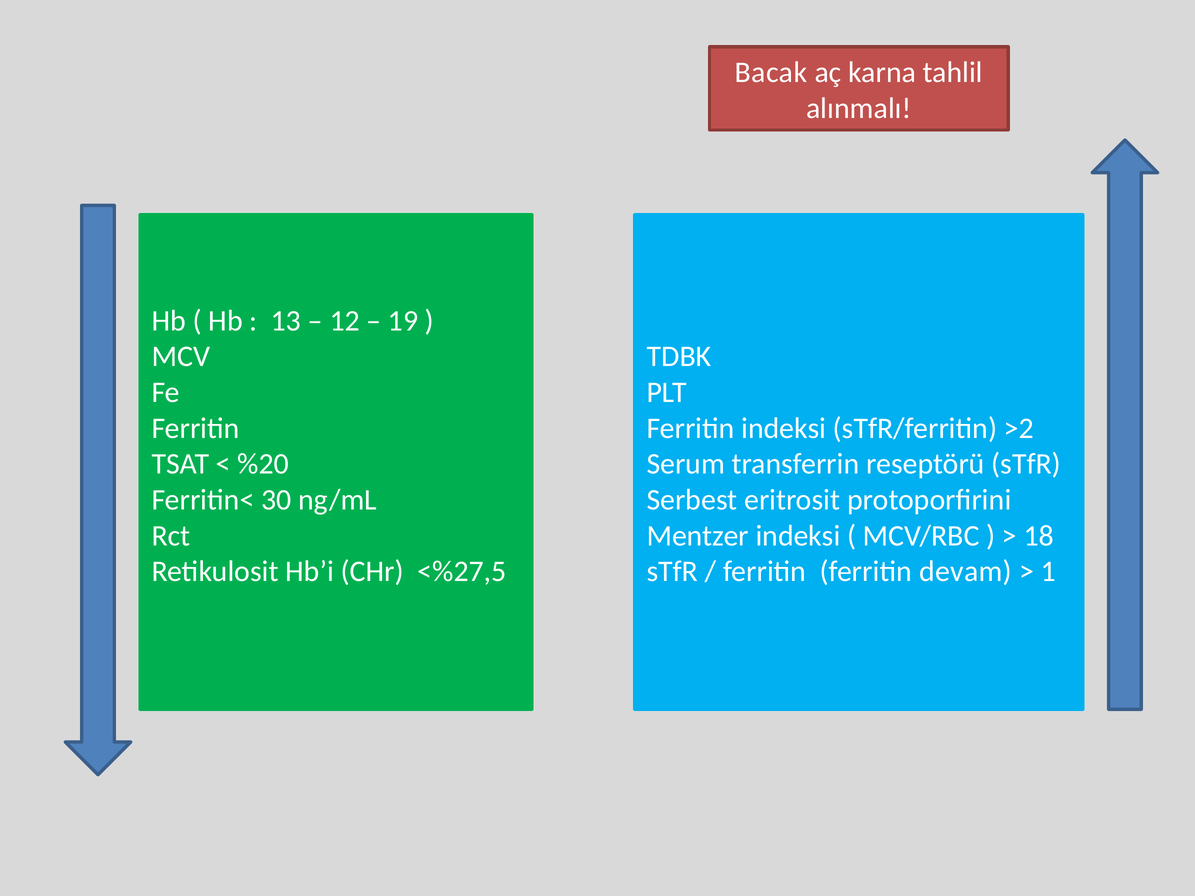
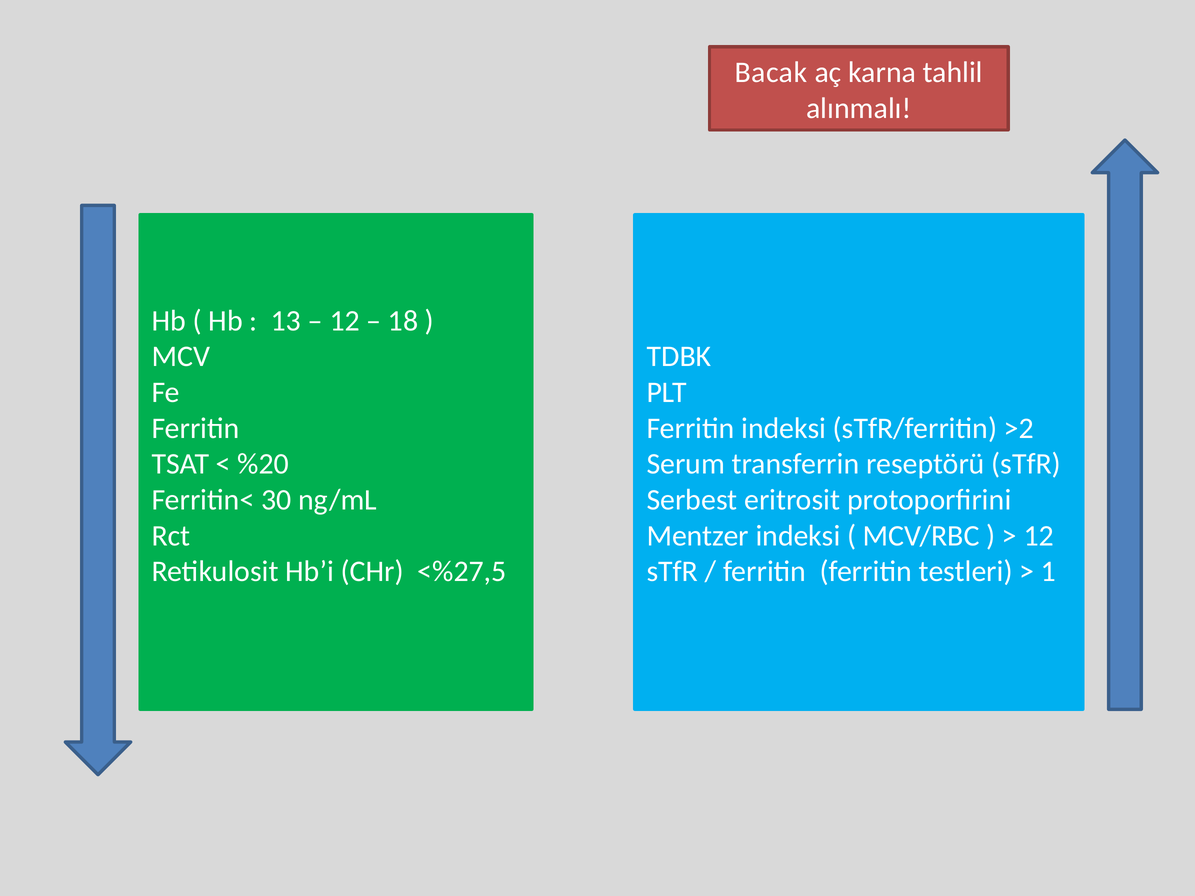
19: 19 -> 18 (403, 321)
18: 18 -> 12 (1039, 536)
devam: devam -> testleri (966, 572)
